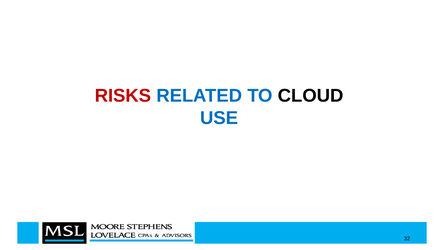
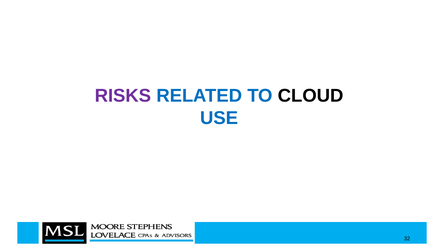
RISKS colour: red -> purple (123, 96)
